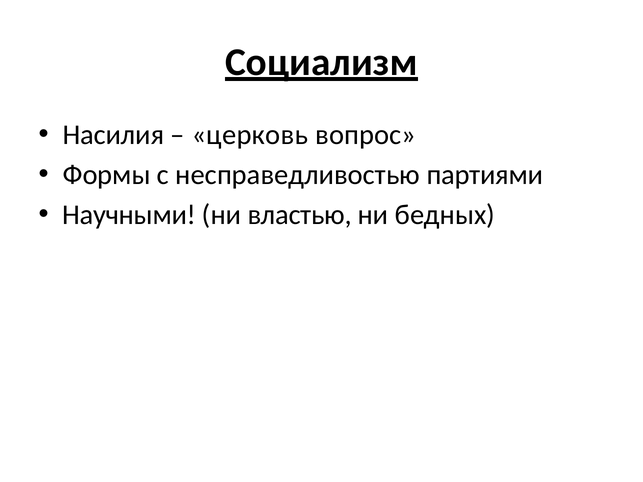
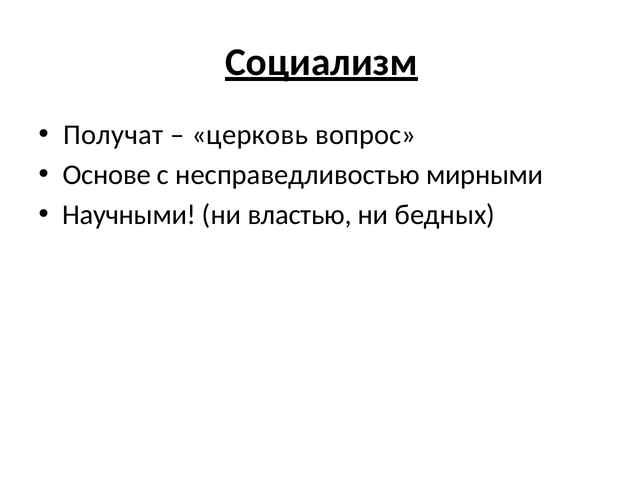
Насилия: Насилия -> Получат (113, 135)
Формы: Формы -> Основе (107, 175)
партиями: партиями -> мирными (485, 175)
